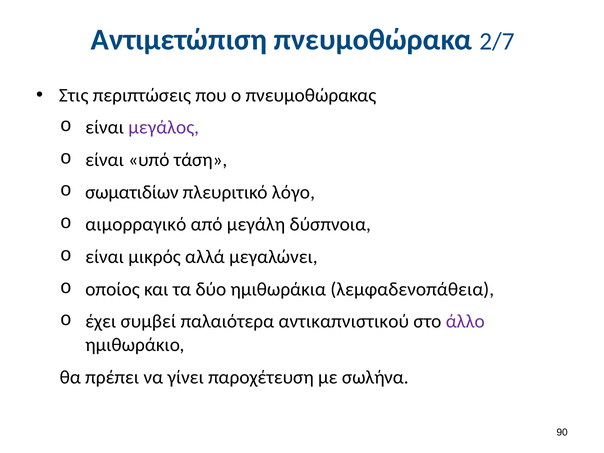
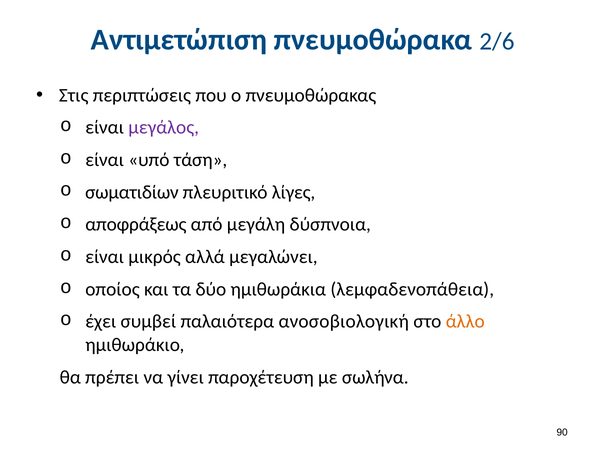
2/7: 2/7 -> 2/6 (497, 41)
λόγο: λόγο -> λίγες (294, 192)
αιμορραγικό: αιμορραγικό -> αποφράξεως (136, 225)
αντικαπνιστικού: αντικαπνιστικού -> ανοσοβιολογική (344, 322)
άλλο colour: purple -> orange (465, 322)
